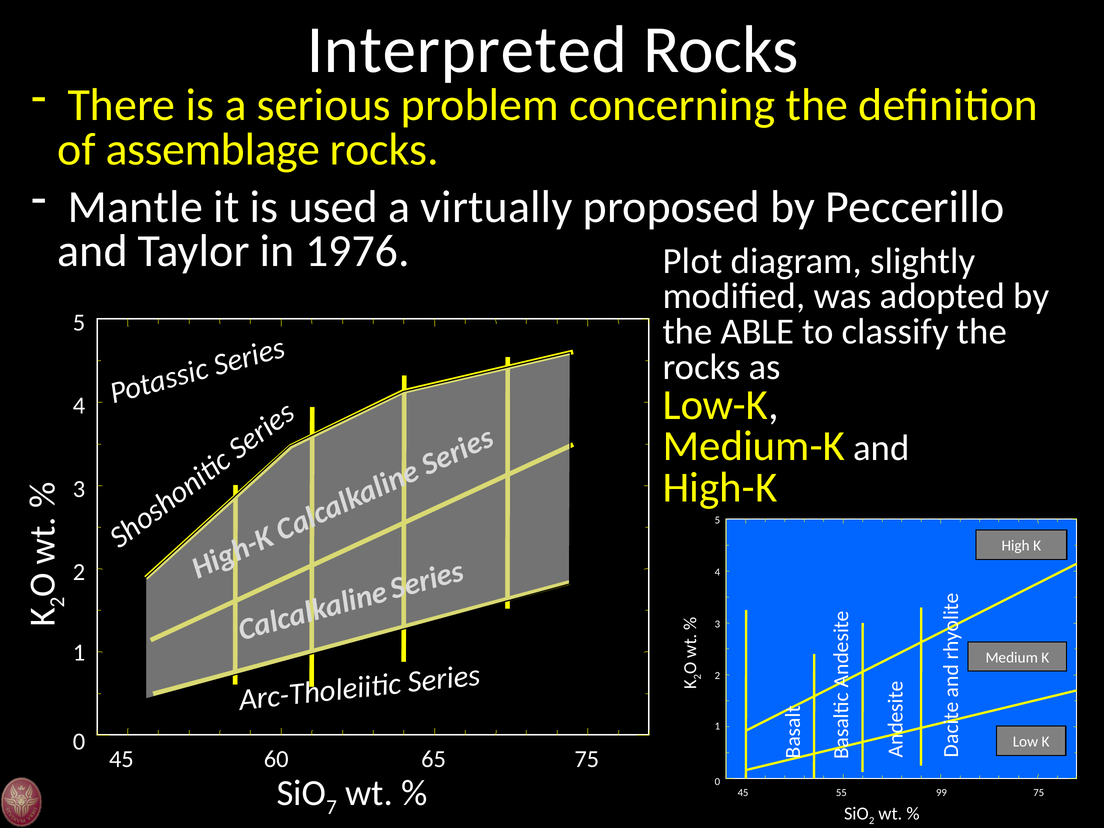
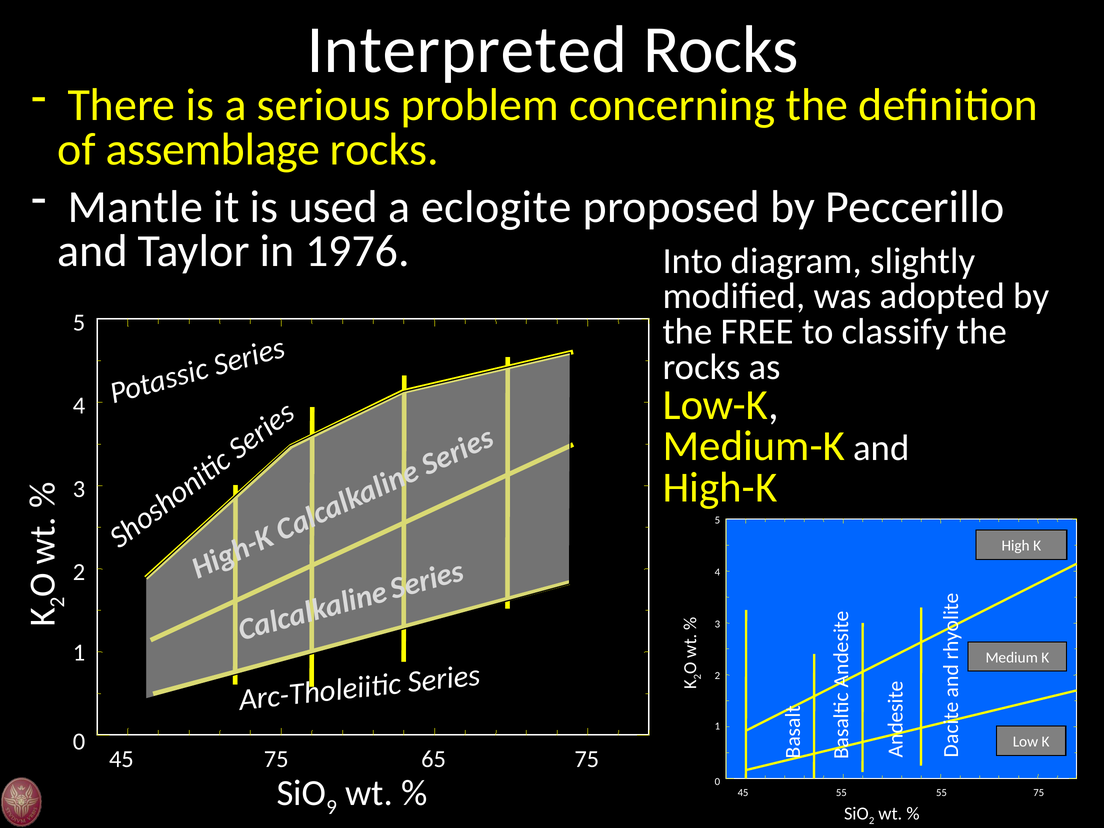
virtually: virtually -> eclogite (496, 207)
Plot: Plot -> Into (693, 261)
ABLE: ABLE -> FREE (757, 332)
45 60: 60 -> 75 (276, 759)
7: 7 -> 9 (332, 807)
55 99: 99 -> 55 (941, 792)
